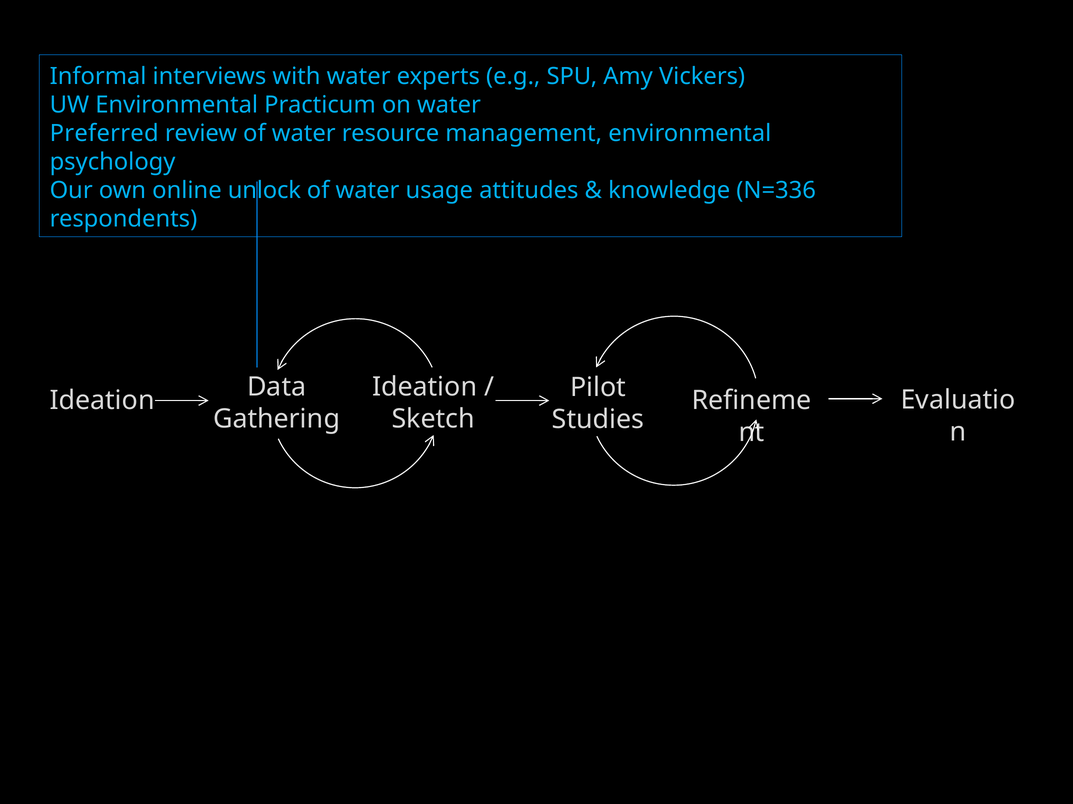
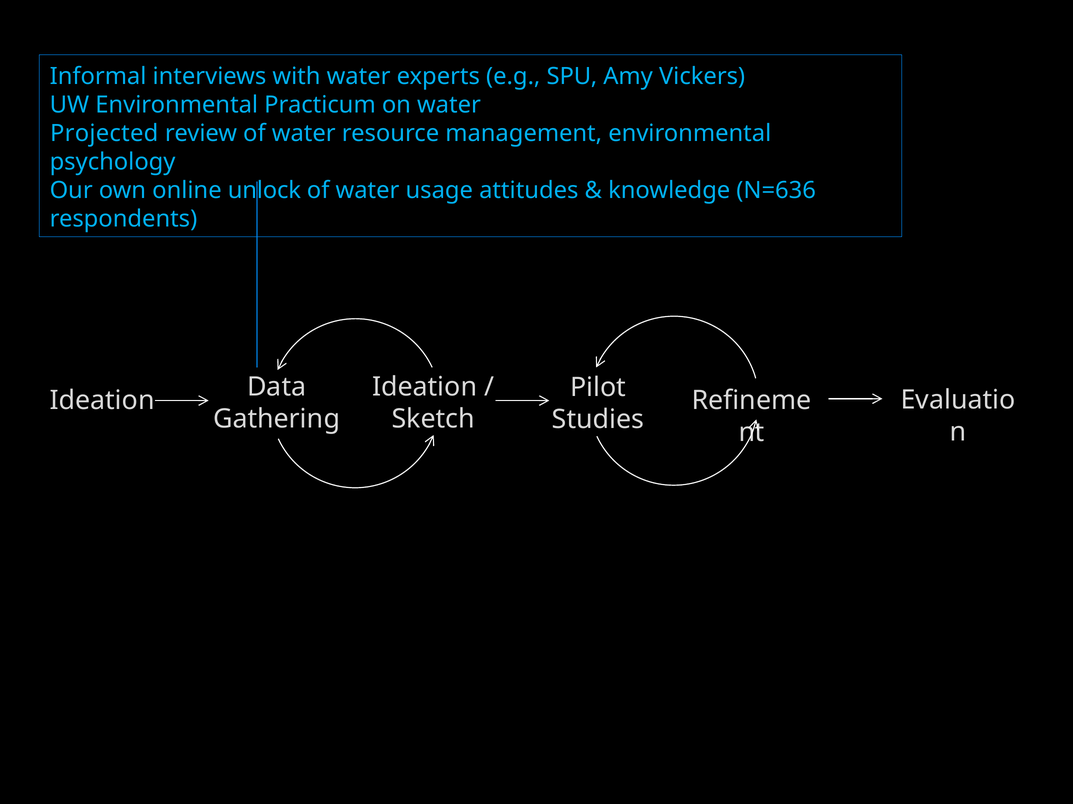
Preferred: Preferred -> Projected (104, 133)
N=336: N=336 -> N=636 (776, 191)
